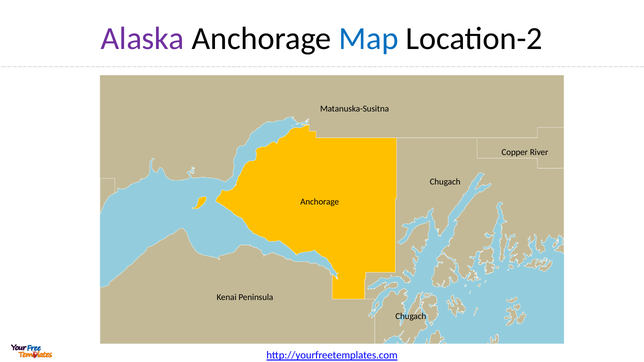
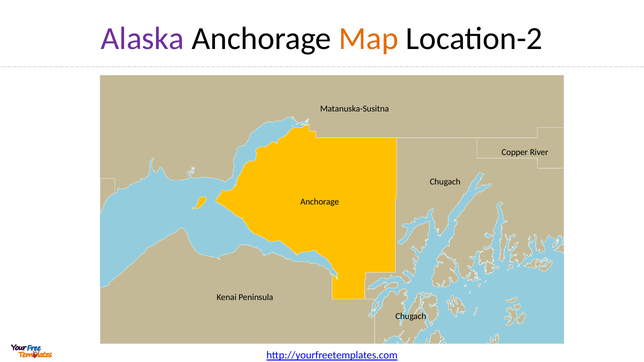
Map colour: blue -> orange (369, 38)
